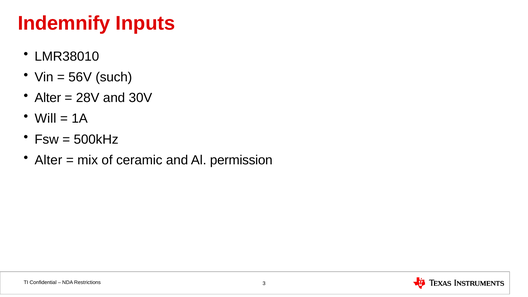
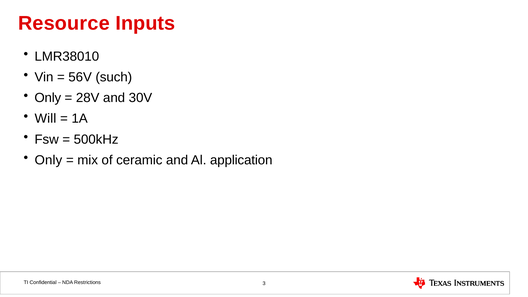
Indemnify: Indemnify -> Resource (64, 23)
Alter: Alter -> Only (48, 98)
Alter: Alter -> Only (48, 160)
permission: permission -> application (241, 160)
